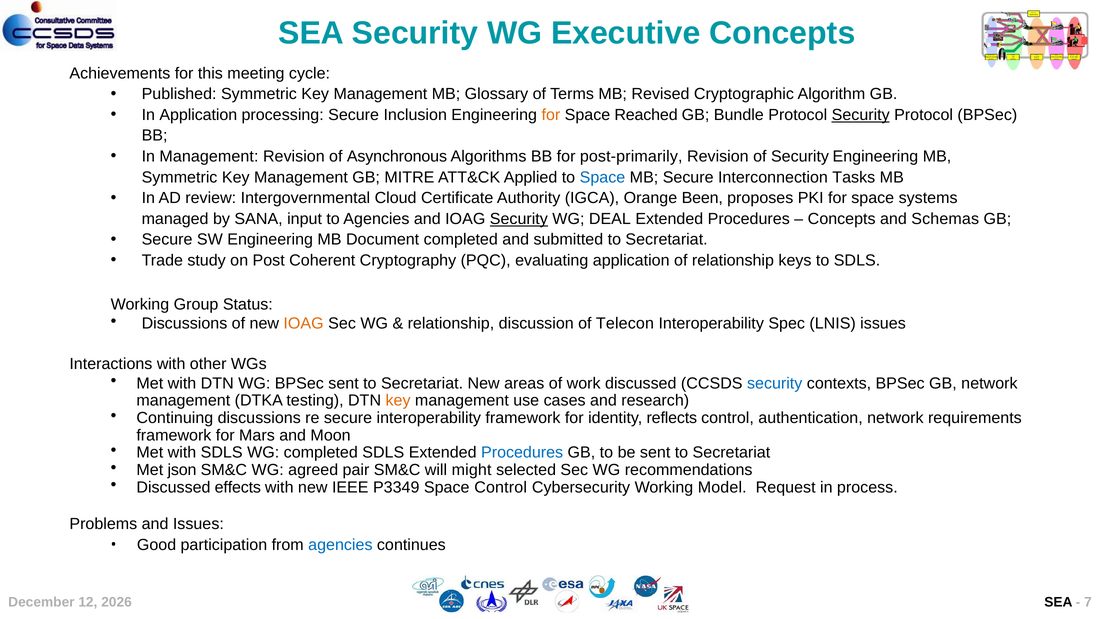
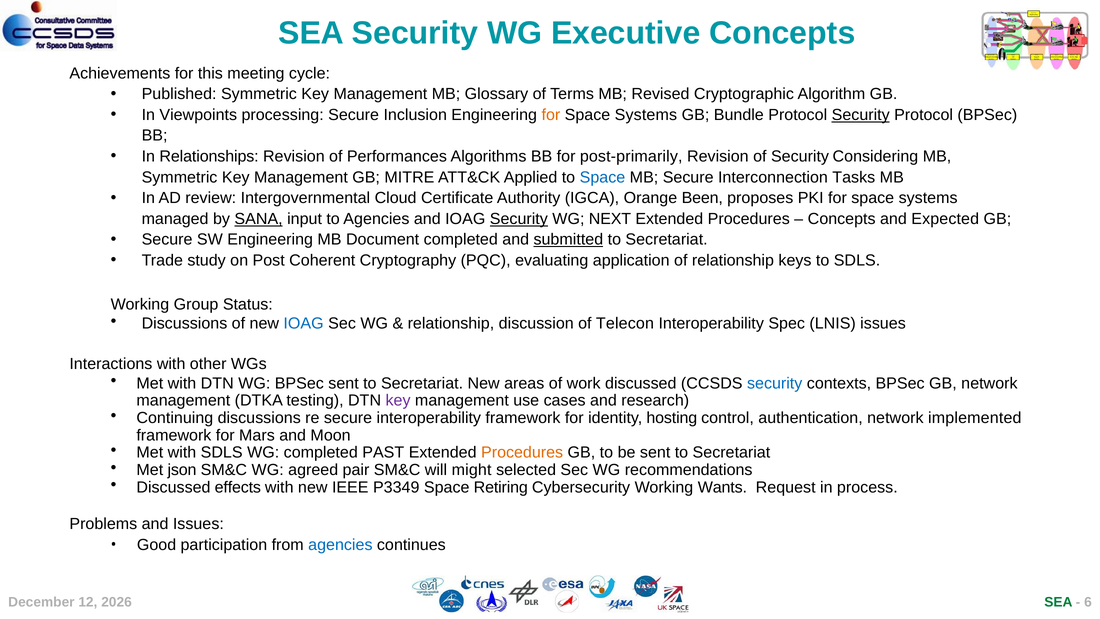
In Application: Application -> Viewpoints (198, 115)
Reached: Reached -> Systems (646, 115)
In Management: Management -> Relationships (209, 156)
Asynchronous: Asynchronous -> Performances (397, 156)
Security Engineering: Engineering -> Considering (875, 156)
SANA underline: none -> present (259, 219)
DEAL: DEAL -> NEXT (610, 219)
Schemas: Schemas -> Expected (945, 219)
submitted underline: none -> present (568, 240)
IOAG colour: orange -> blue (304, 323)
key colour: orange -> purple (398, 400)
reflects: reflects -> hosting (672, 418)
requirements: requirements -> implemented (975, 418)
completed SDLS: SDLS -> PAST (383, 452)
Procedures colour: blue -> orange (522, 452)
Space Control: Control -> Retiring (501, 487)
Model: Model -> Wants (722, 487)
SEA colour: black -> green (1058, 602)
7: 7 -> 6 (1088, 602)
